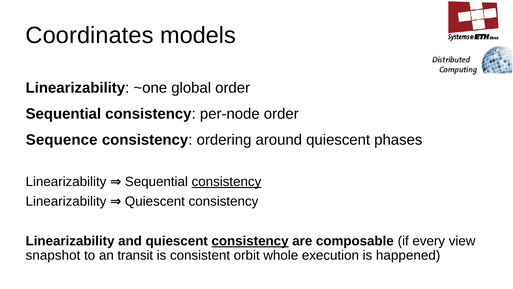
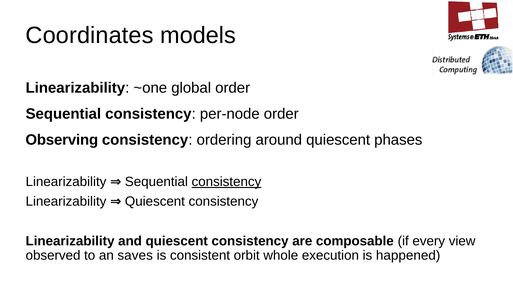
Sequence: Sequence -> Observing (62, 140)
consistency underline: present -> none (250, 241)
snapshot: snapshot -> observed (53, 255)
transit: transit -> saves (135, 255)
